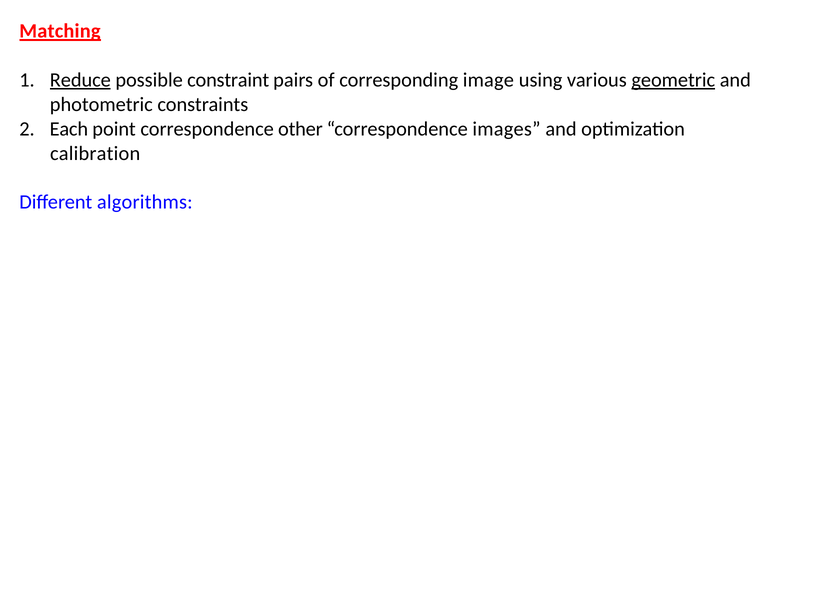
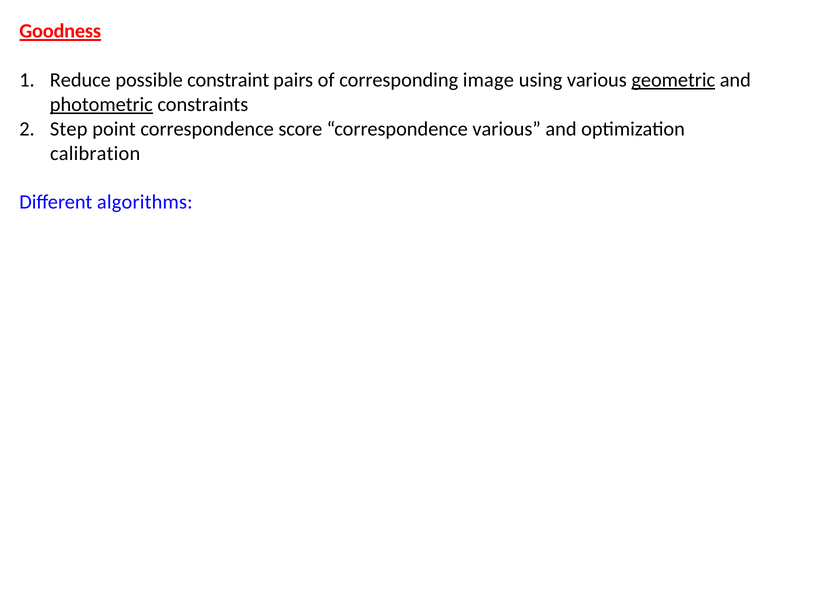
Matching: Matching -> Goodness (60, 31)
Reduce underline: present -> none (80, 80)
photometric underline: none -> present (101, 105)
Each: Each -> Step (69, 129)
other: other -> score (300, 129)
correspondence images: images -> various (507, 129)
